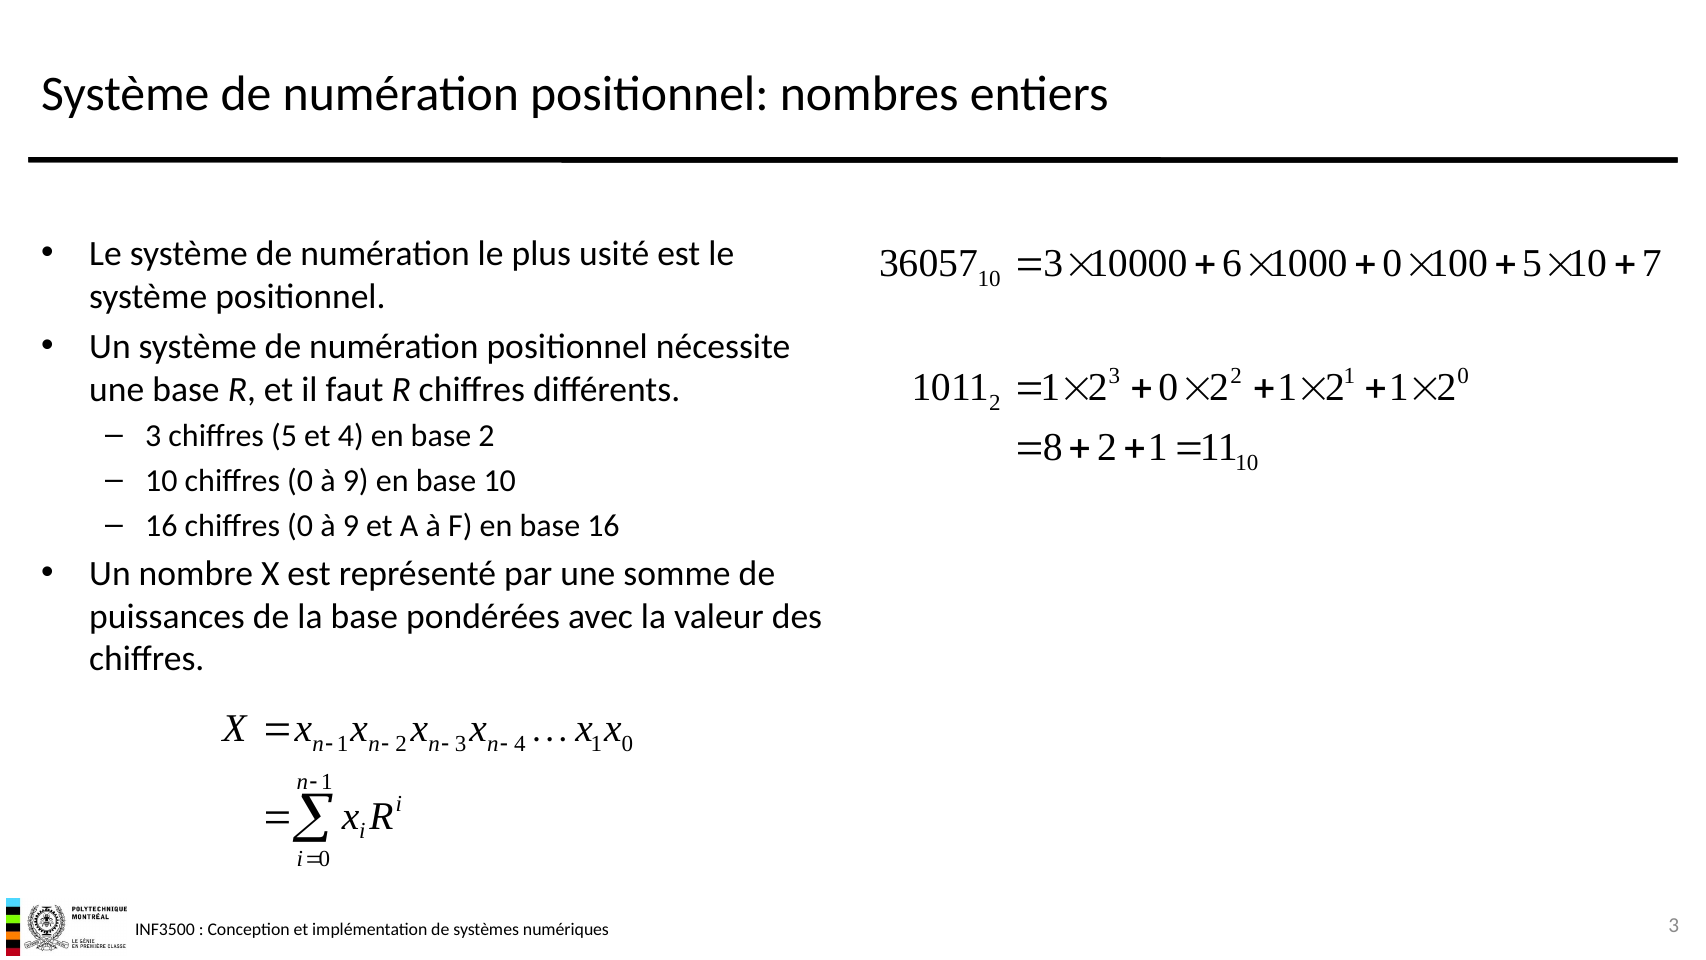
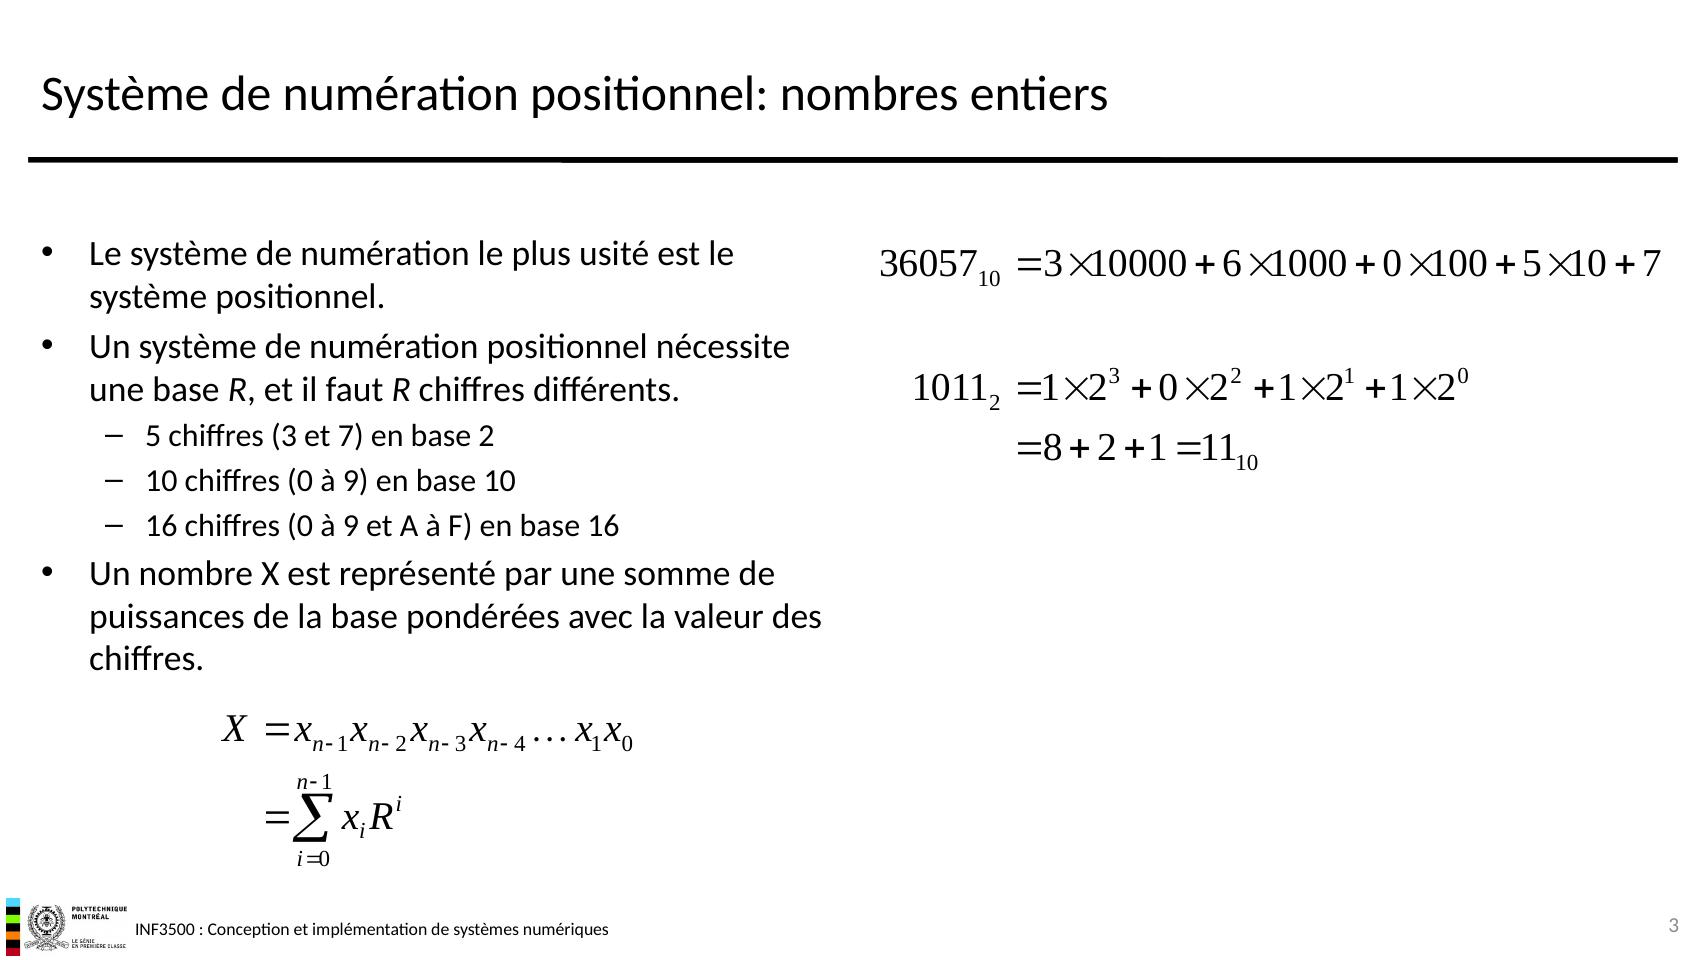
3: 3 -> 5 (153, 436)
5: 5 -> 3 (284, 436)
et 4: 4 -> 7 (351, 436)
